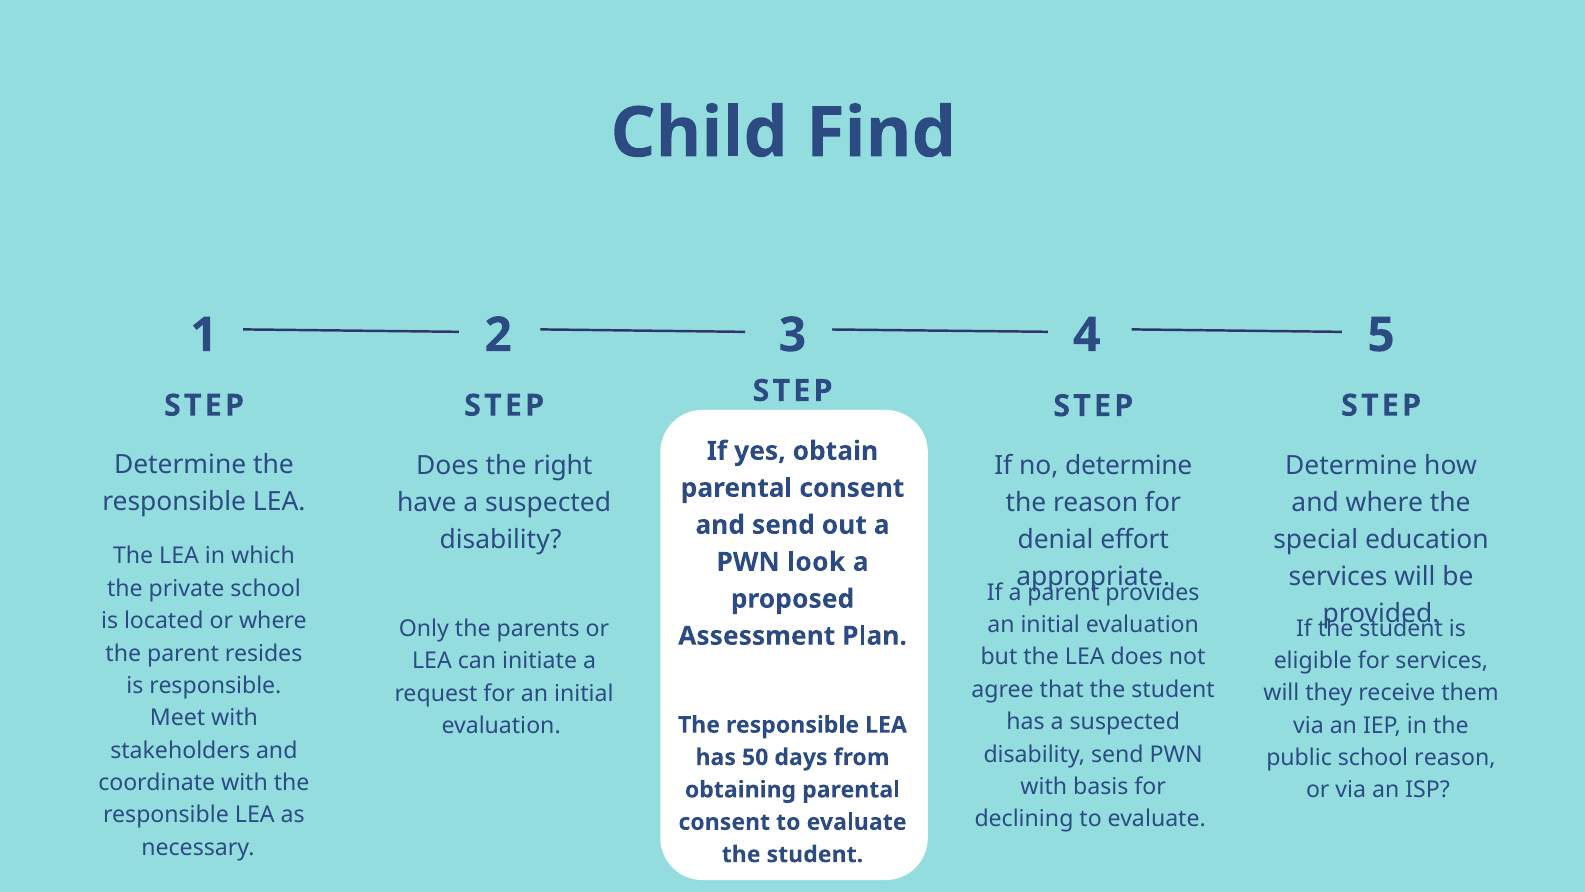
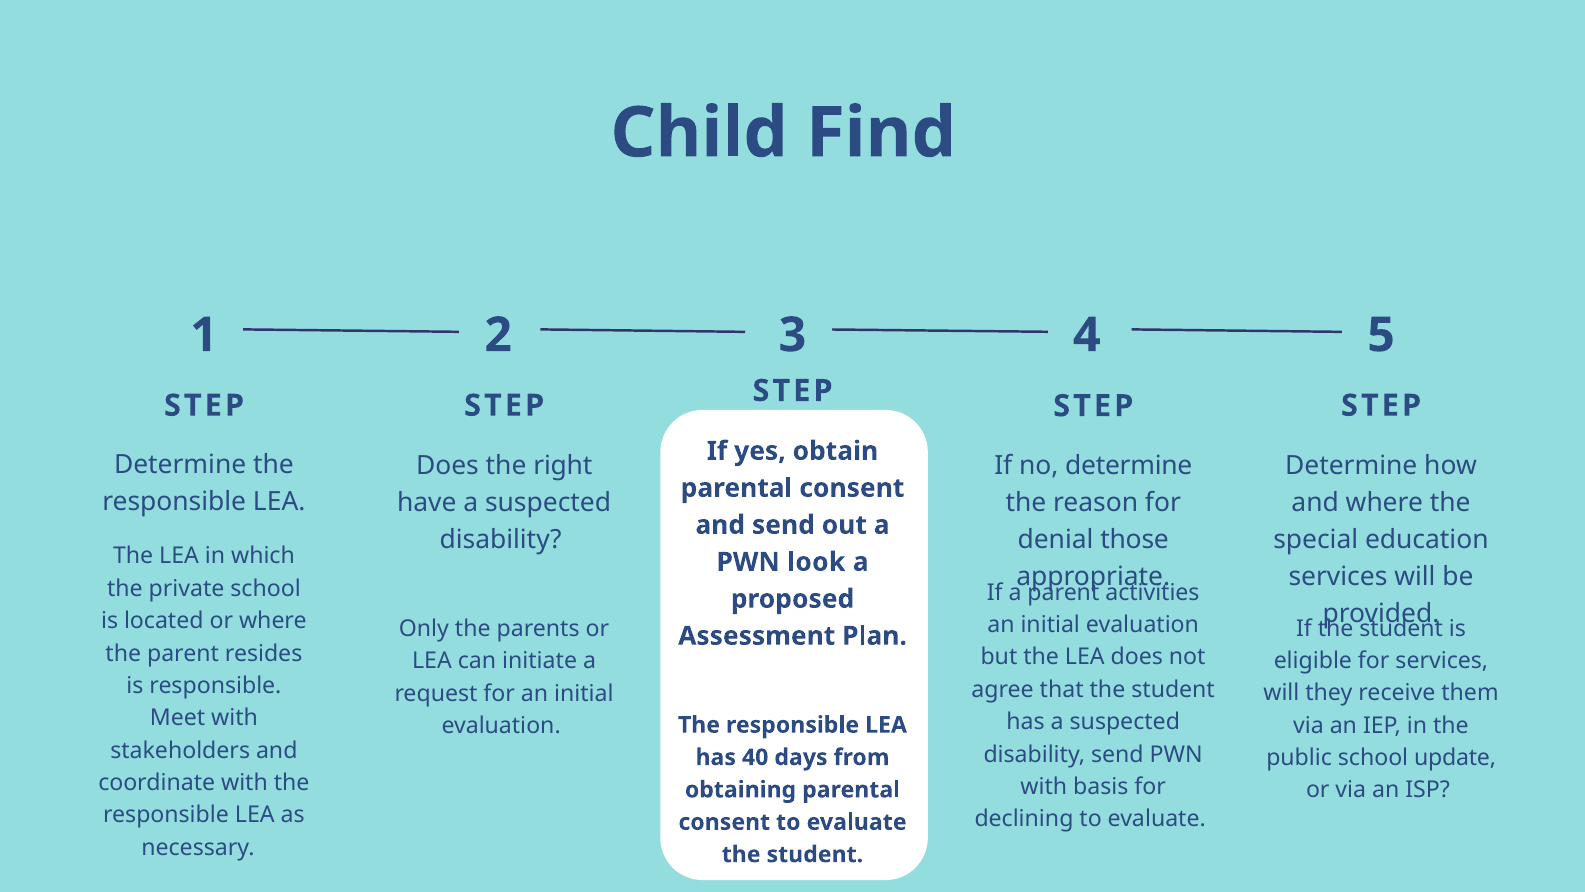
effort: effort -> those (1135, 540)
provides: provides -> activities (1152, 592)
school reason: reason -> update (1455, 758)
50: 50 -> 40 (755, 757)
